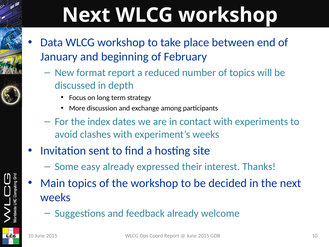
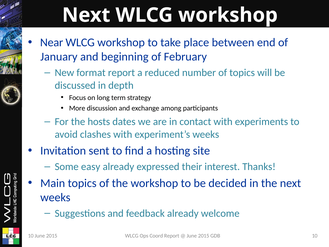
Data: Data -> Near (52, 43)
index: index -> hosts (99, 122)
